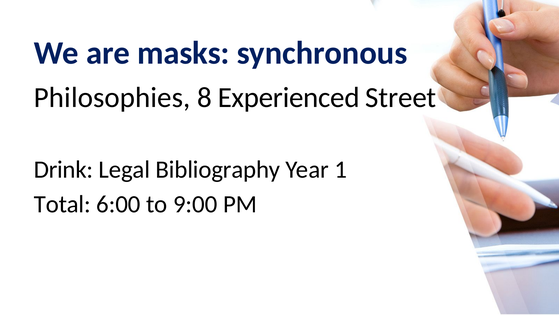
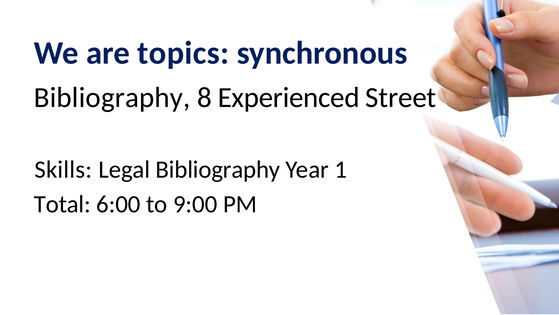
masks: masks -> topics (183, 53)
Philosophies: Philosophies -> Bibliography (112, 97)
Drink: Drink -> Skills (63, 169)
